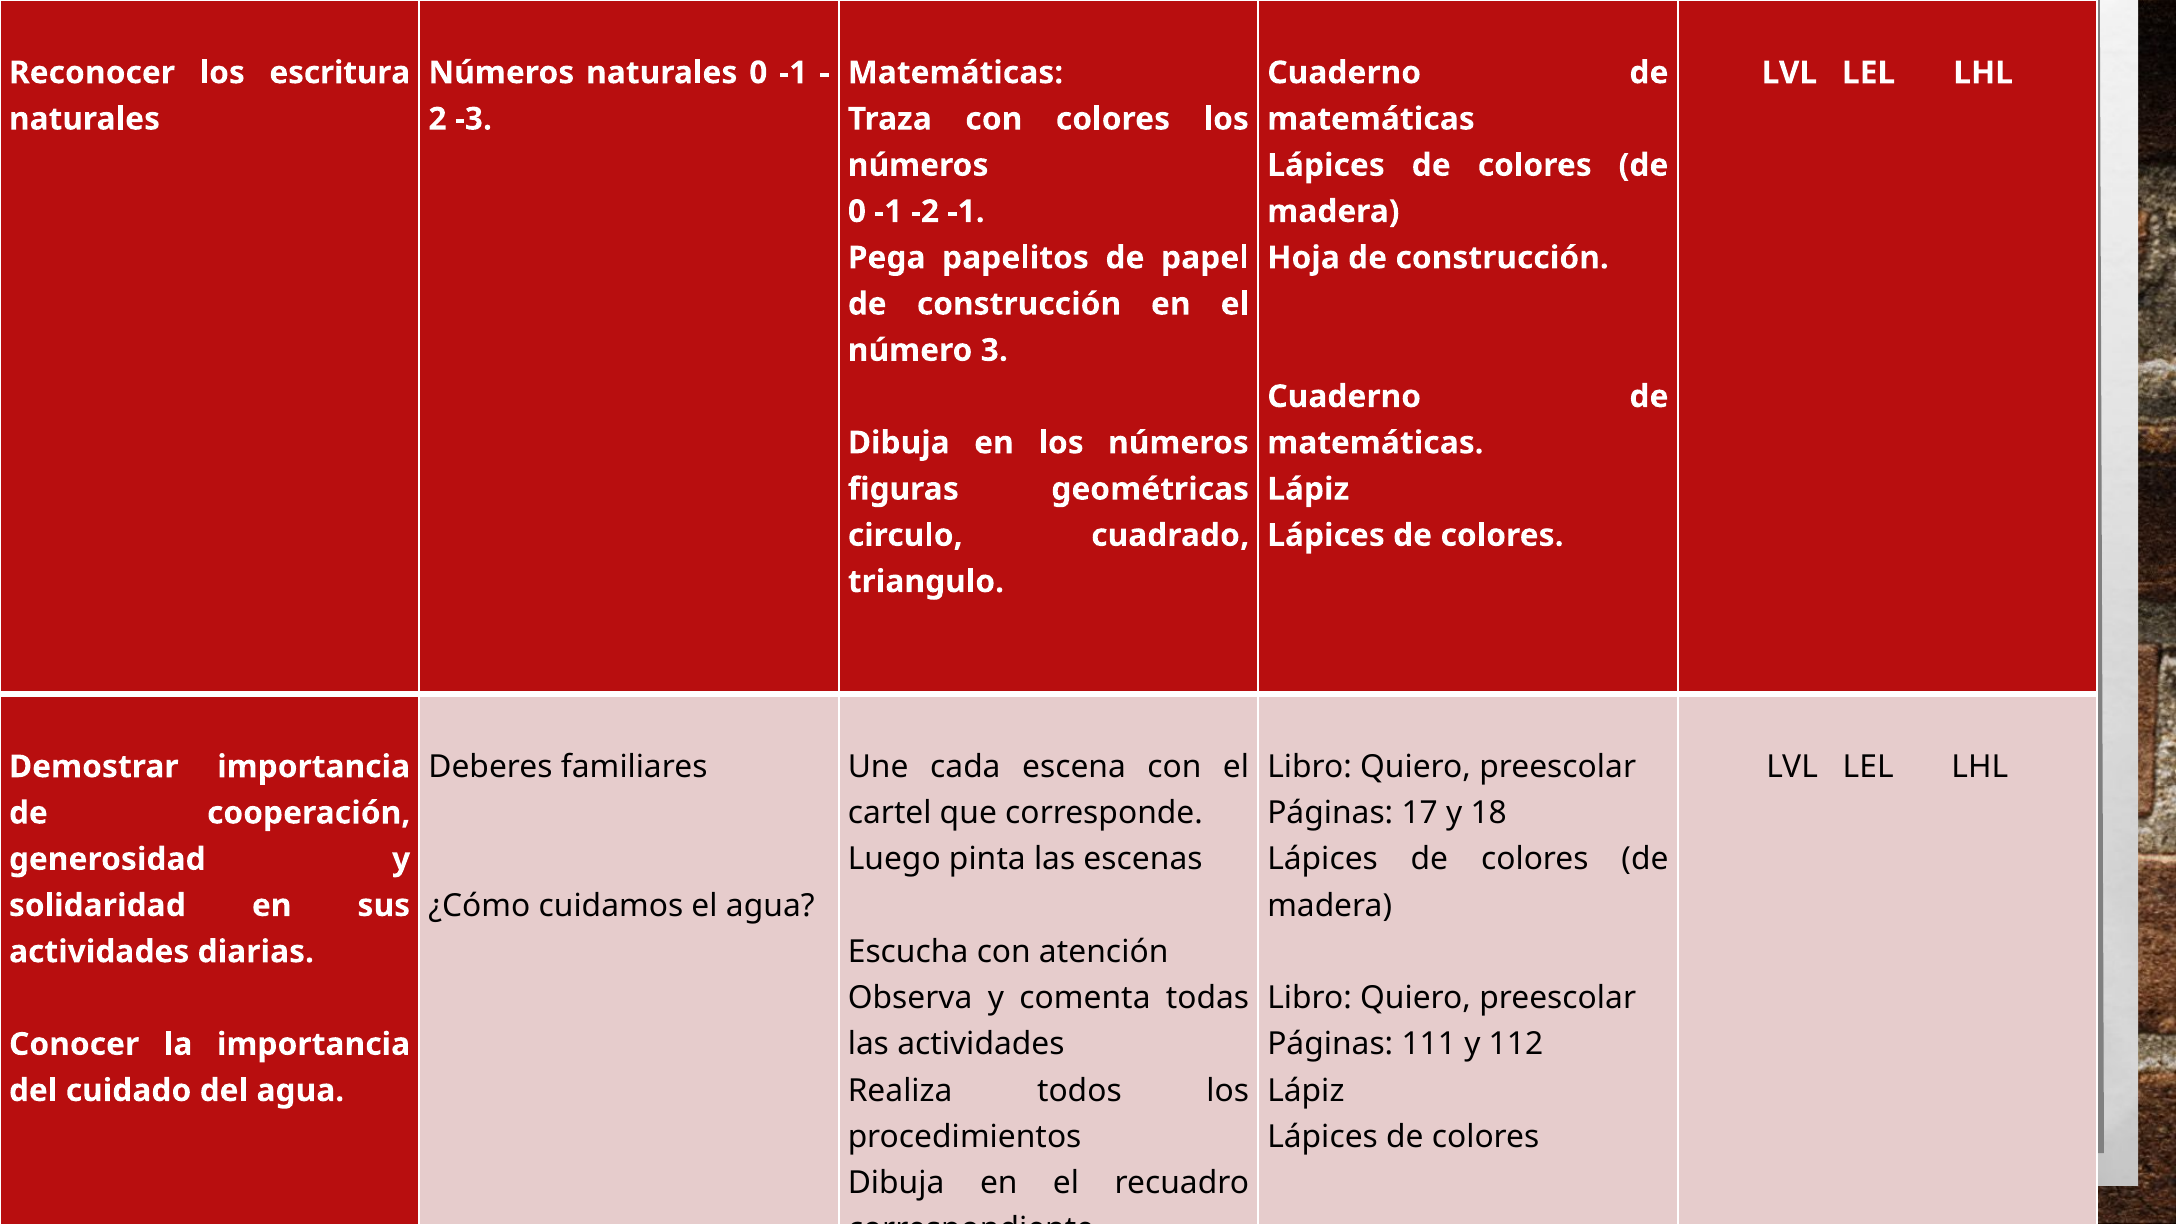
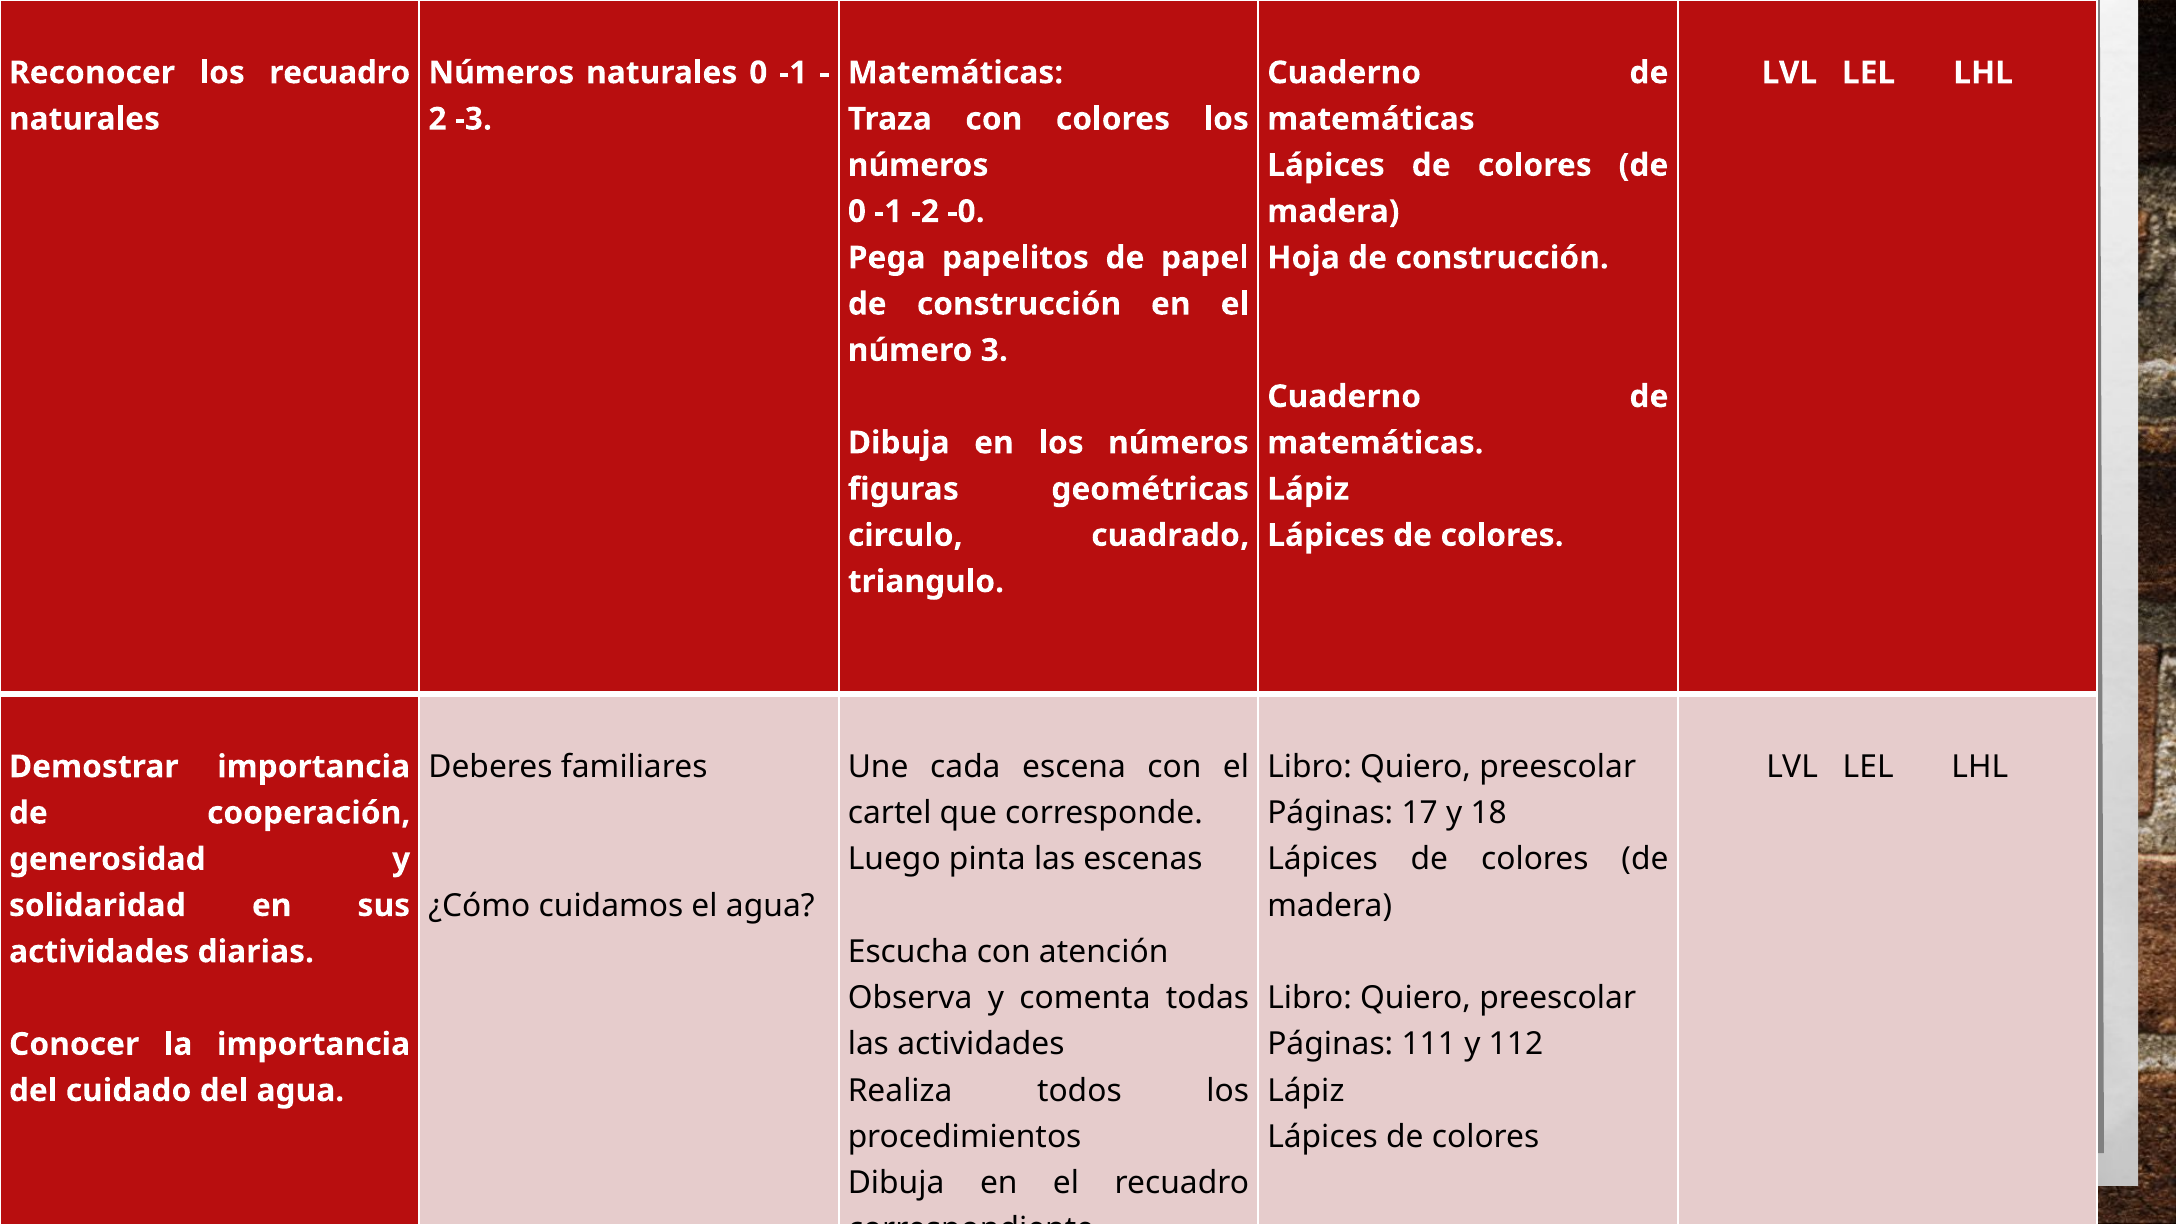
los escritura: escritura -> recuadro (340, 73)
-2 -1: -1 -> -0 (966, 212)
